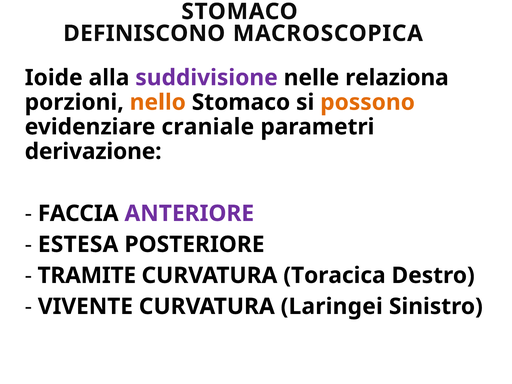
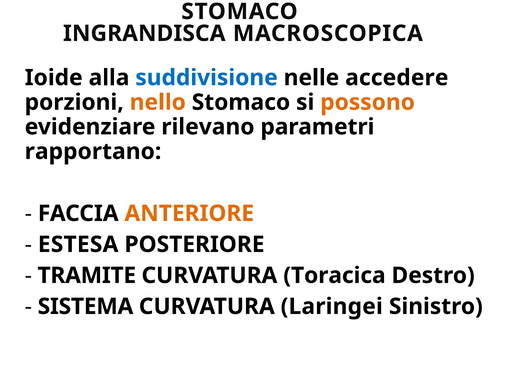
DEFINISCONO: DEFINISCONO -> INGRANDISCA (144, 33)
suddivisione colour: purple -> blue (207, 78)
relaziona: relaziona -> accedere (397, 78)
craniale: craniale -> rilevano (208, 127)
derivazione: derivazione -> rapportano (93, 151)
ANTERIORE colour: purple -> orange (189, 213)
VIVENTE: VIVENTE -> SISTEMA (85, 306)
